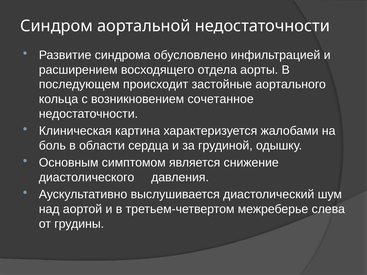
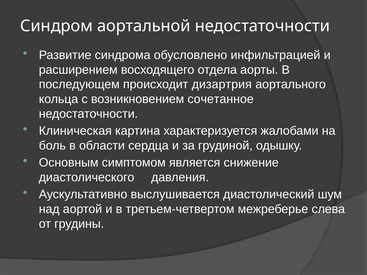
застойные: застойные -> дизартрия (222, 85)
